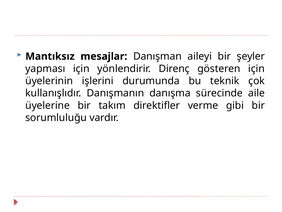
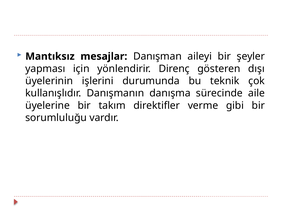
gösteren için: için -> dışı (256, 68)
